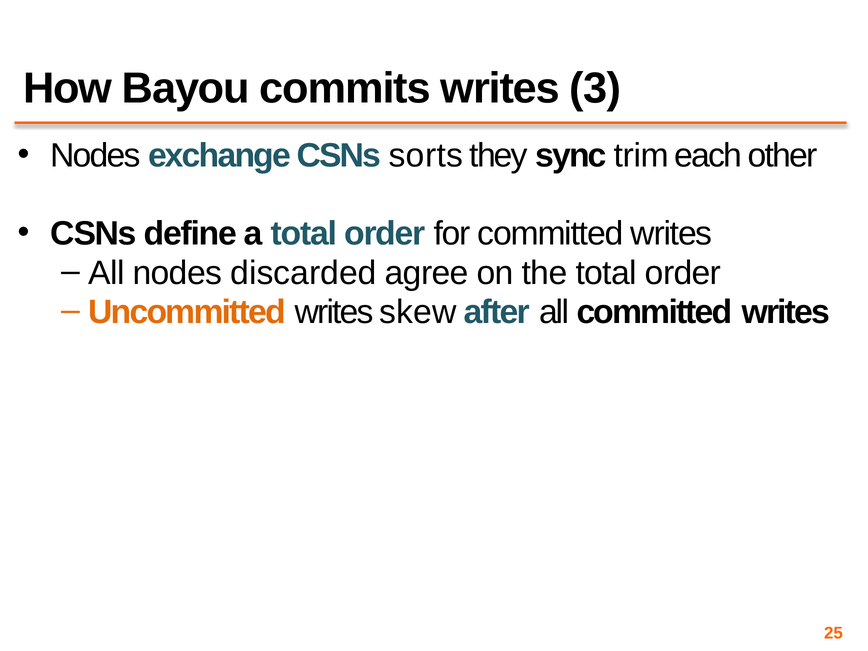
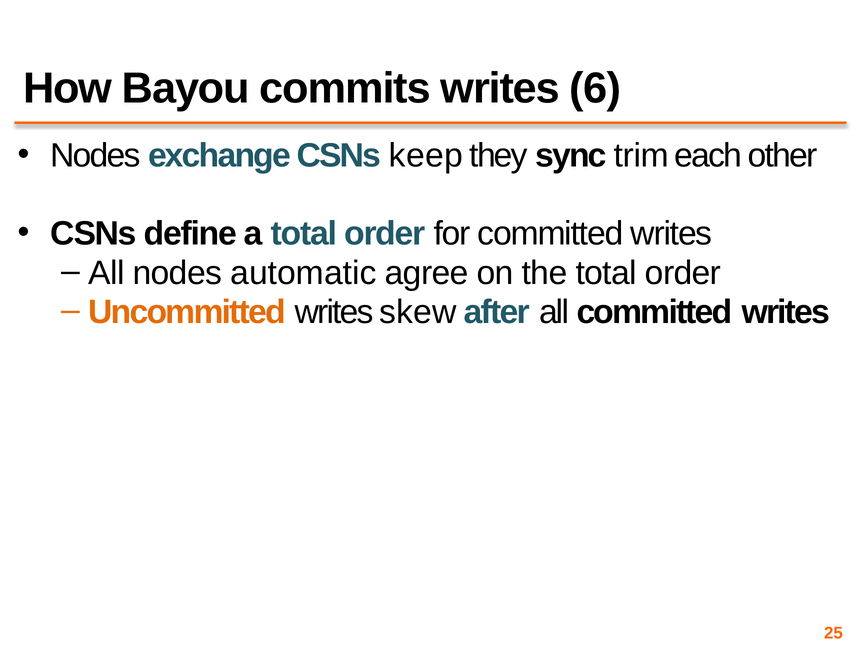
3: 3 -> 6 (595, 89)
sorts: sorts -> keep (426, 156)
discarded: discarded -> automatic (303, 273)
